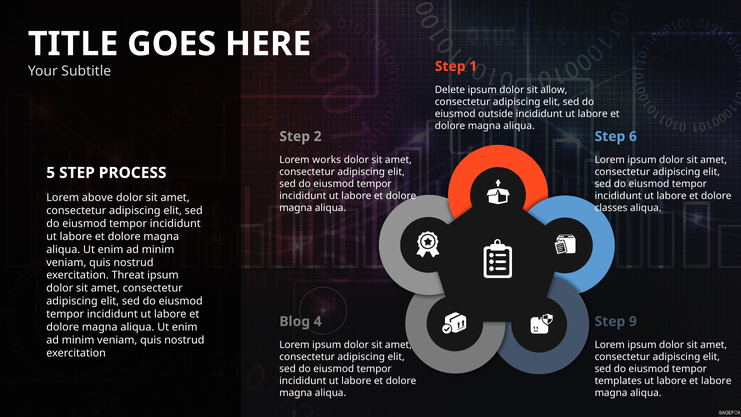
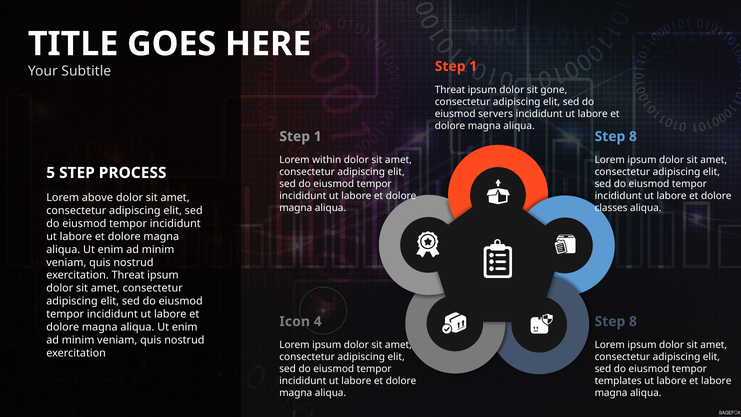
Delete: Delete -> Threat (450, 90)
allow: allow -> gone (554, 90)
outside: outside -> servers (496, 114)
2: 2 -> 1 (318, 136)
6: 6 -> 8 (633, 136)
works: works -> within (327, 160)
Blog: Blog -> Icon (295, 321)
9: 9 -> 8 (633, 321)
